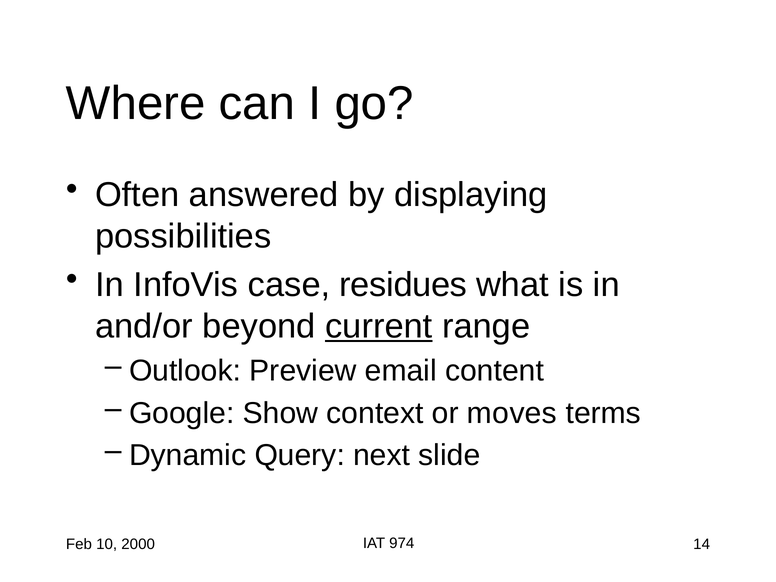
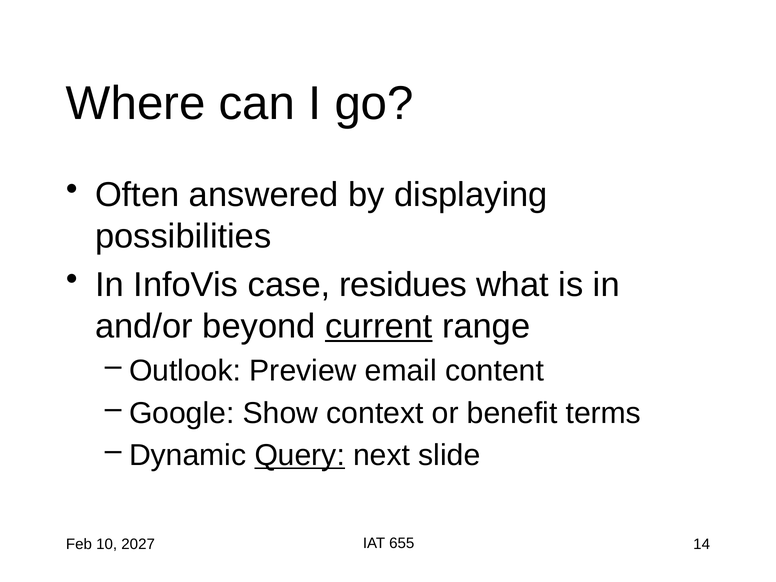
moves: moves -> benefit (512, 413)
Query underline: none -> present (300, 455)
2000: 2000 -> 2027 (138, 544)
974: 974 -> 655 (402, 543)
